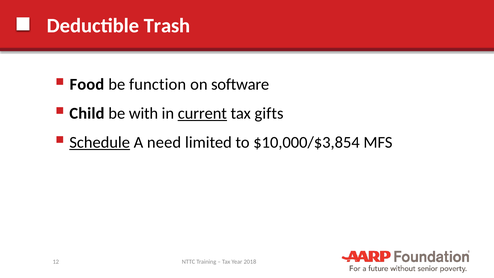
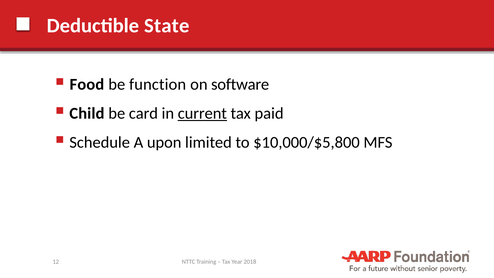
Trash: Trash -> State (167, 26)
with: with -> card (143, 113)
gifts: gifts -> paid (269, 113)
Schedule underline: present -> none (100, 142)
need: need -> upon (164, 142)
$10,000/$3,854: $10,000/$3,854 -> $10,000/$5,800 (307, 142)
